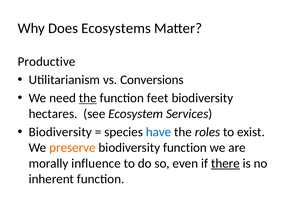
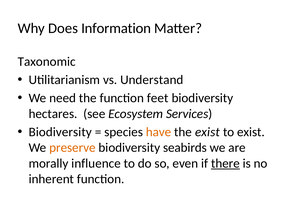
Ecosystems: Ecosystems -> Information (116, 28)
Productive: Productive -> Taxonomic (47, 62)
Conversions: Conversions -> Understand (152, 80)
the underline: present -> none (88, 98)
have colour: blue -> orange (159, 132)
the roles: roles -> exist (207, 132)
biodiversity function: function -> seabirds (185, 148)
